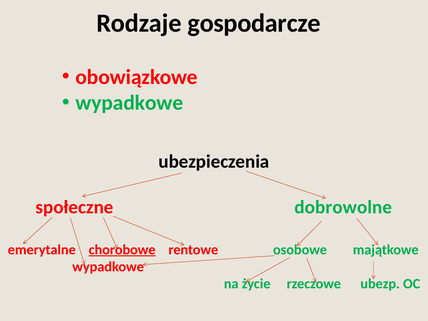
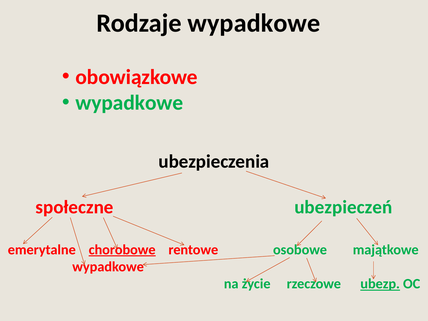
Rodzaje gospodarcze: gospodarcze -> wypadkowe (254, 23)
dobrowolne: dobrowolne -> ubezpieczeń (343, 207)
ubezp underline: none -> present (380, 284)
